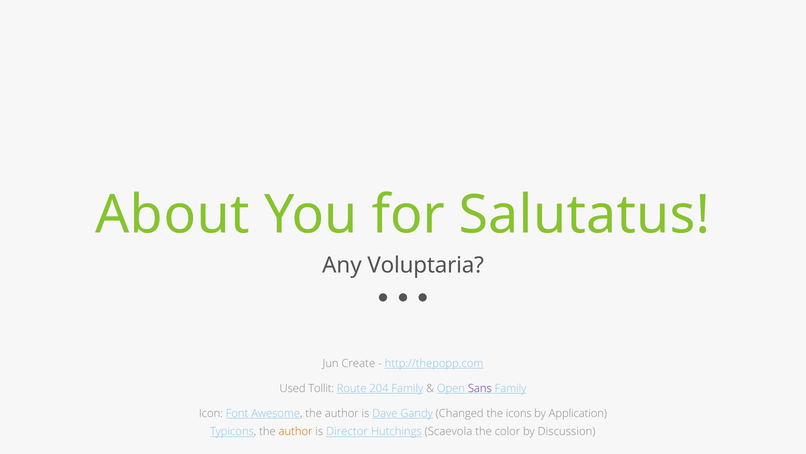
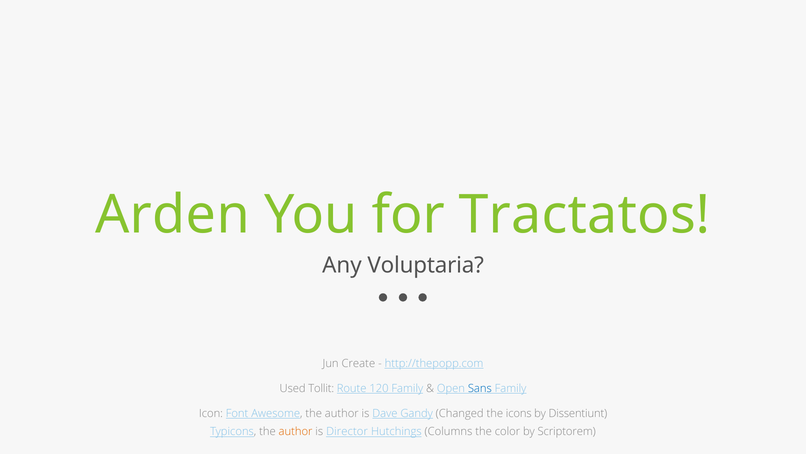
About: About -> Arden (172, 215)
Salutatus: Salutatus -> Tractatos (585, 215)
204: 204 -> 120 (379, 388)
Sans colour: purple -> blue (480, 388)
Application: Application -> Dissentiunt (578, 413)
Scaevola: Scaevola -> Columns (448, 431)
Discussion: Discussion -> Scriptorem (567, 431)
